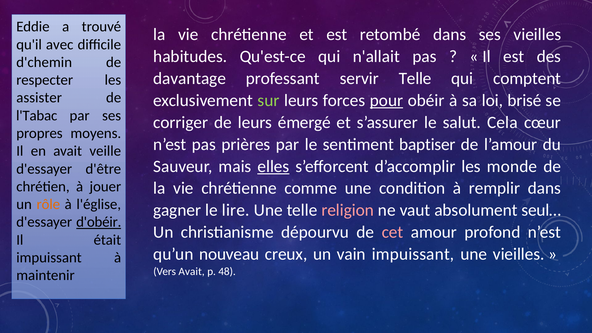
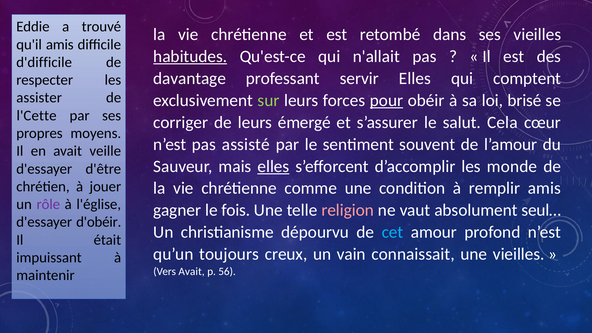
qu'il avec: avec -> amis (60, 44)
habitudes underline: none -> present (190, 56)
d'chemin: d'chemin -> d'difficile (44, 62)
servir Telle: Telle -> Elles (415, 78)
l'Tabac: l'Tabac -> l'Cette (37, 115)
prières: prières -> assisté (246, 144)
baptiser: baptiser -> souvent (427, 144)
remplir dans: dans -> amis (544, 188)
rôle colour: orange -> purple (48, 204)
lire: lire -> fois (236, 210)
d'obéir underline: present -> none (99, 222)
cet colour: pink -> light blue (392, 232)
nouveau: nouveau -> toujours (229, 254)
vain impuissant: impuissant -> connaissait (413, 254)
48: 48 -> 56 (227, 272)
